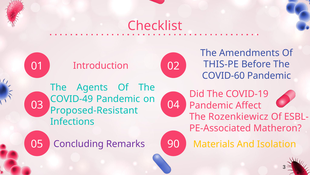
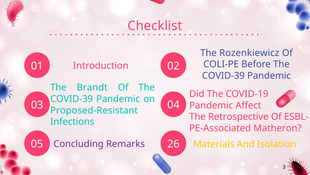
Amendments: Amendments -> Rozenkiewicz (249, 53)
THIS-PE: THIS-PE -> COLI-PE (221, 64)
COVID-60: COVID-60 -> COVID-39 (223, 75)
Agents: Agents -> Brandt (92, 87)
COVID-49: COVID-49 -> COVID-39 (72, 99)
Rozenkiewicz: Rozenkiewicz -> Retrospective (238, 116)
90: 90 -> 26 (173, 144)
